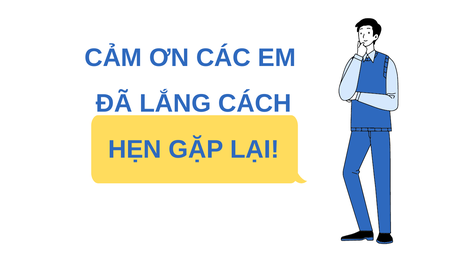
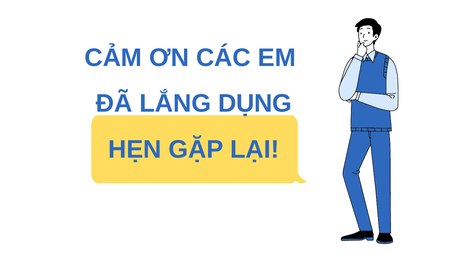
CÁCH: CÁCH -> DỤNG (255, 103)
